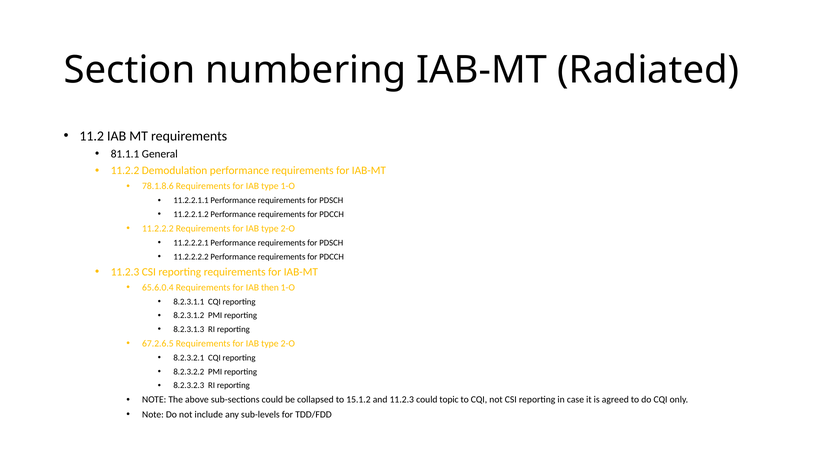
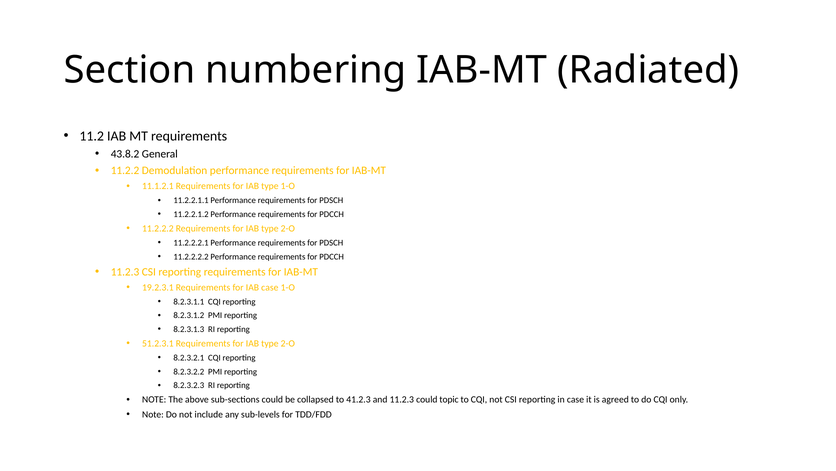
81.1.1: 81.1.1 -> 43.8.2 (125, 154)
78.1.8.6: 78.1.8.6 -> 11.1.2.1 (158, 186)
65.6.0.4: 65.6.0.4 -> 19.2.3.1 (158, 287)
IAB then: then -> case (270, 287)
67.2.6.5: 67.2.6.5 -> 51.2.3.1 (158, 343)
15.1.2: 15.1.2 -> 41.2.3 (358, 399)
